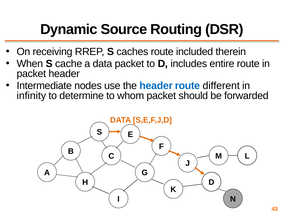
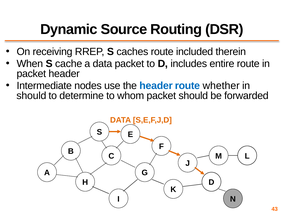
different: different -> whether (221, 85)
infinity: infinity -> should (31, 95)
